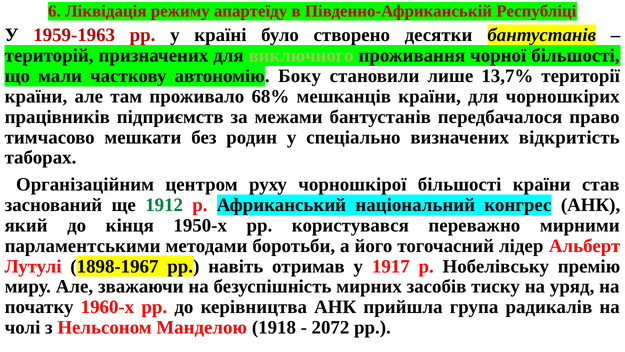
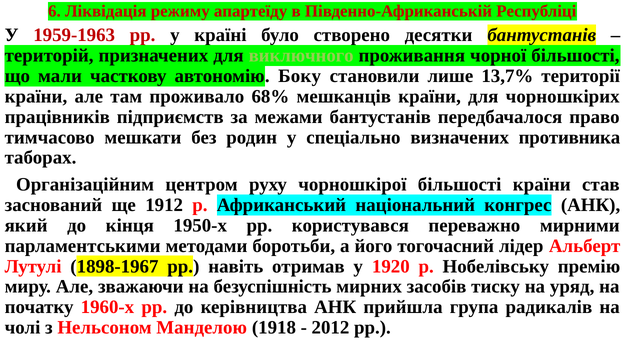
відкритість: відкритість -> противника (569, 137)
1912 colour: green -> black (164, 205)
1917: 1917 -> 1920 (391, 266)
2072: 2072 -> 2012 (330, 327)
